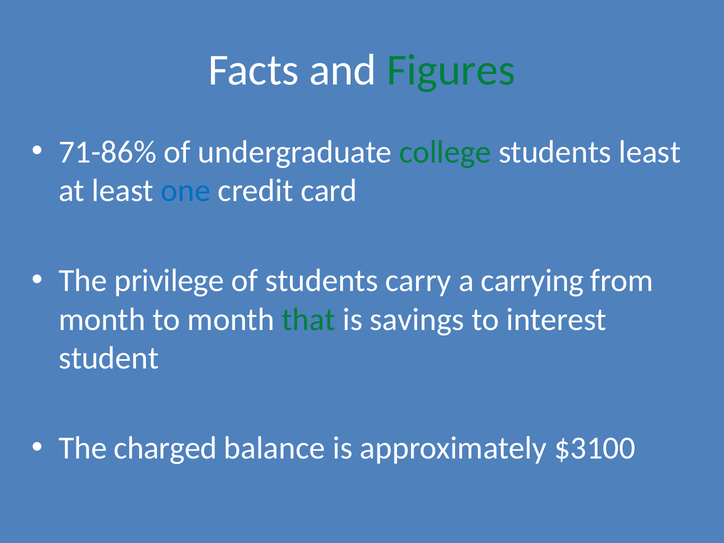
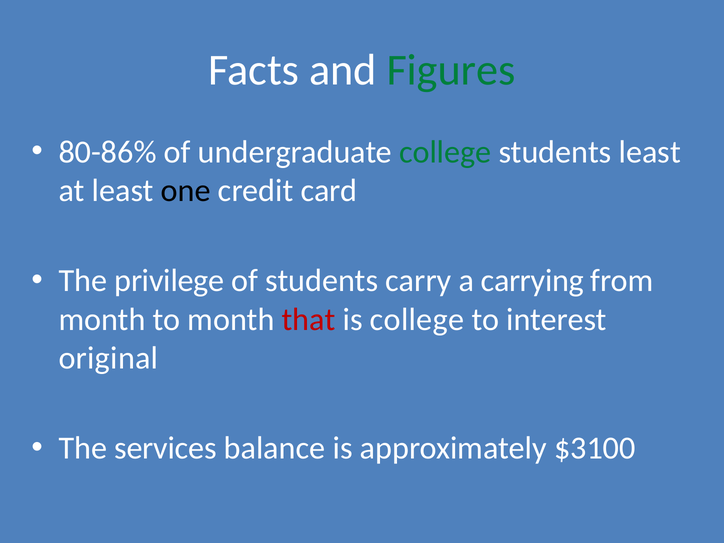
71-86%: 71-86% -> 80-86% (108, 152)
one colour: blue -> black (186, 191)
that colour: green -> red (309, 319)
is savings: savings -> college (417, 319)
student: student -> original (108, 358)
charged: charged -> services (165, 448)
